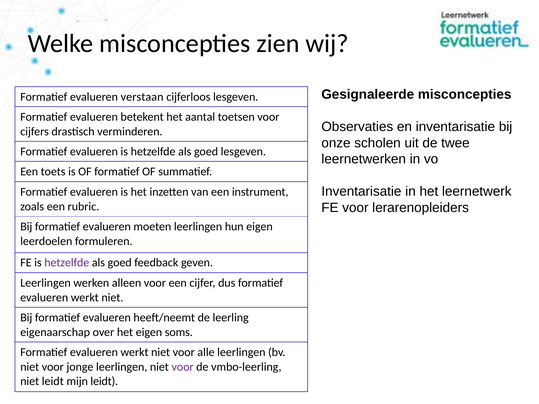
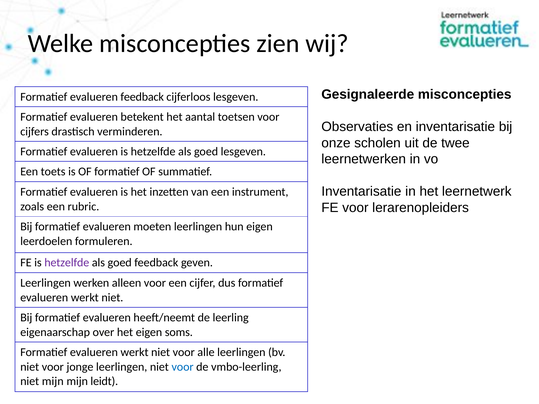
evalueren verstaan: verstaan -> feedback (142, 97)
voor colour: purple -> blue (183, 367)
niet leidt: leidt -> mijn (53, 382)
